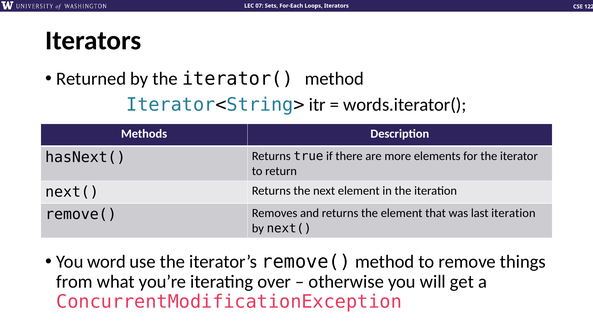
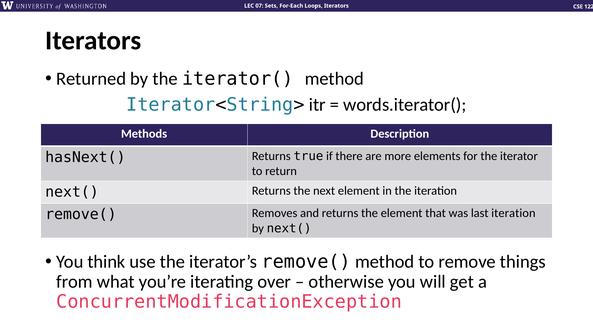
word: word -> think (106, 262)
